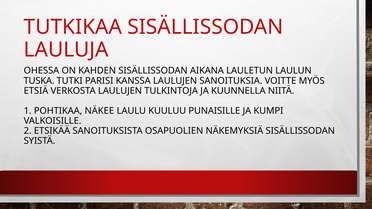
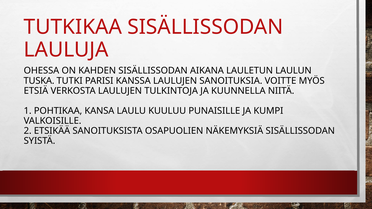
NÄKEE: NÄKEE -> KANSA (99, 111)
